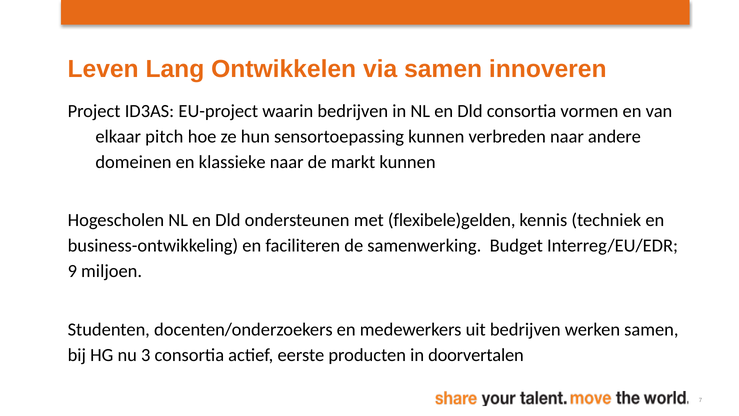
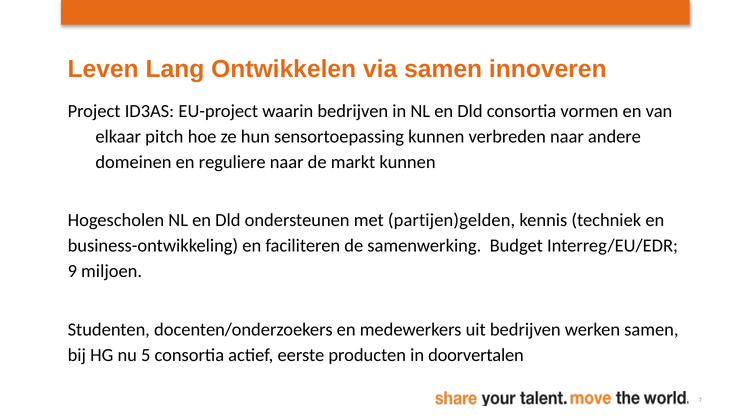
klassieke: klassieke -> reguliere (232, 162)
flexibele)gelden: flexibele)gelden -> partijen)gelden (452, 220)
3: 3 -> 5 (146, 355)
